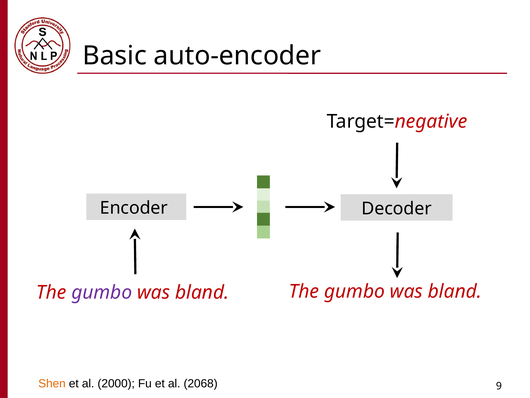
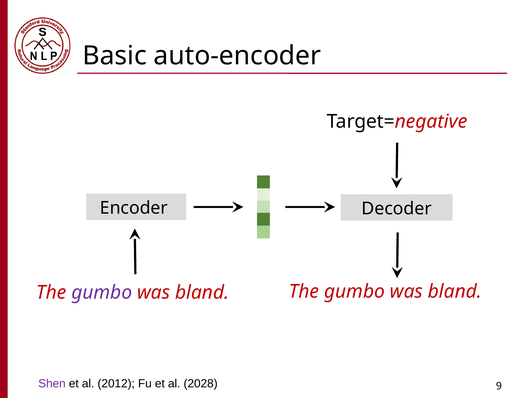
Shen colour: orange -> purple (52, 383)
2000: 2000 -> 2012 (116, 383)
2068: 2068 -> 2028 (201, 383)
